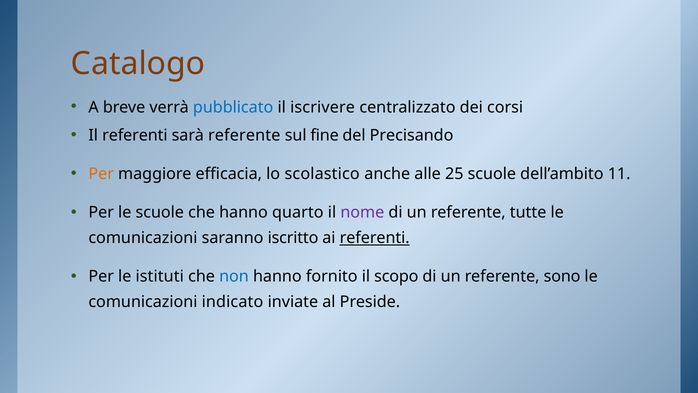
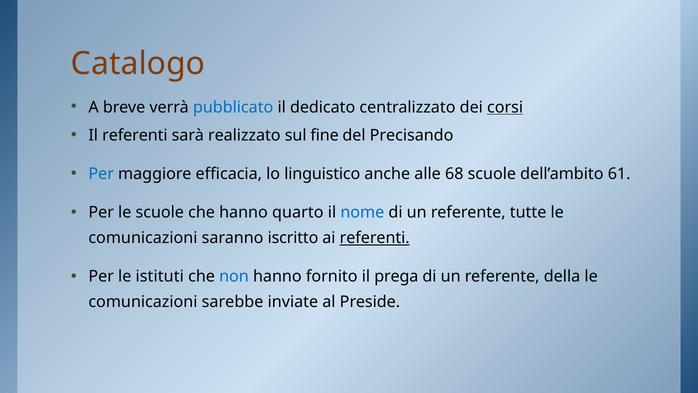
iscrivere: iscrivere -> dedicato (323, 107)
corsi underline: none -> present (505, 107)
sarà referente: referente -> realizzato (244, 135)
Per colour: orange -> blue (101, 174)
scolastico: scolastico -> linguistico (322, 174)
25: 25 -> 68 (454, 174)
11: 11 -> 61 (619, 174)
nome colour: purple -> blue (362, 213)
scopo: scopo -> prega (396, 276)
sono: sono -> della (562, 276)
indicato: indicato -> sarebbe (233, 302)
